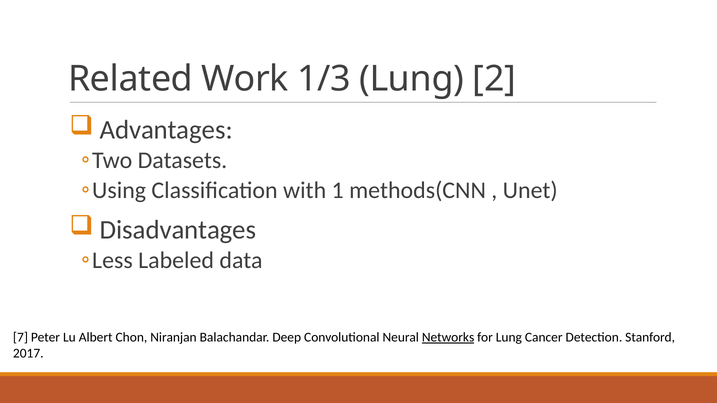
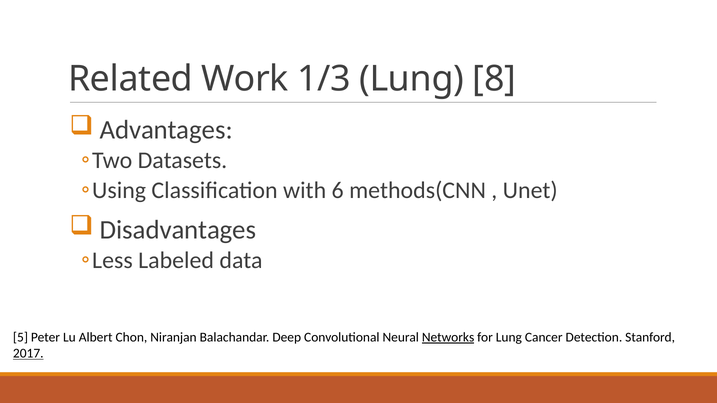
2: 2 -> 8 (494, 79)
1: 1 -> 6 (338, 191)
7: 7 -> 5 (21, 338)
2017 underline: none -> present (28, 354)
